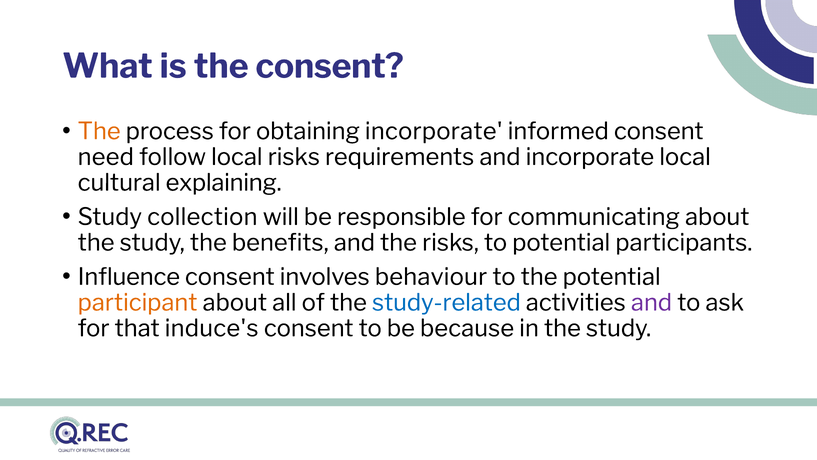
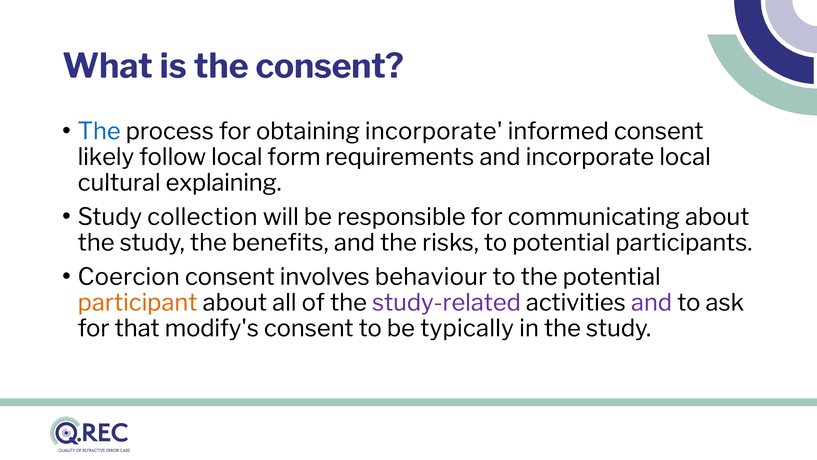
The colour: orange -> blue (99, 131)
need: need -> likely (106, 157)
local risks: risks -> form (294, 157)
Influence: Influence -> Coercion (129, 277)
study-related colour: blue -> purple (446, 302)
induce's: induce's -> modify's (212, 328)
because: because -> typically (467, 328)
